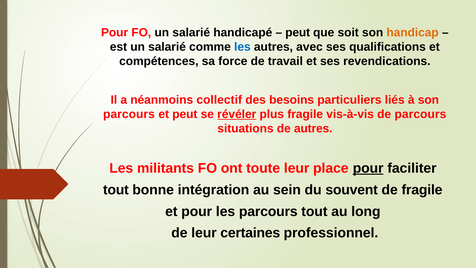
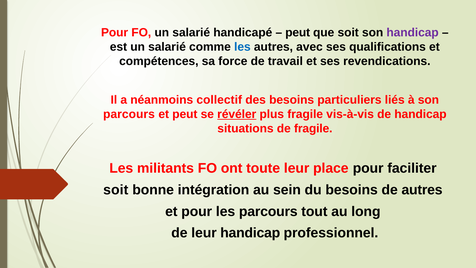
handicap colour: orange -> purple (413, 33)
de parcours: parcours -> handicap (420, 114)
de autres: autres -> fragile (313, 128)
pour underline: present -> none (368, 168)
tout: tout -> soit (116, 190)
du souvent: souvent -> besoins (352, 190)
de fragile: fragile -> autres (422, 190)
leur certaines: certaines -> handicap (250, 233)
